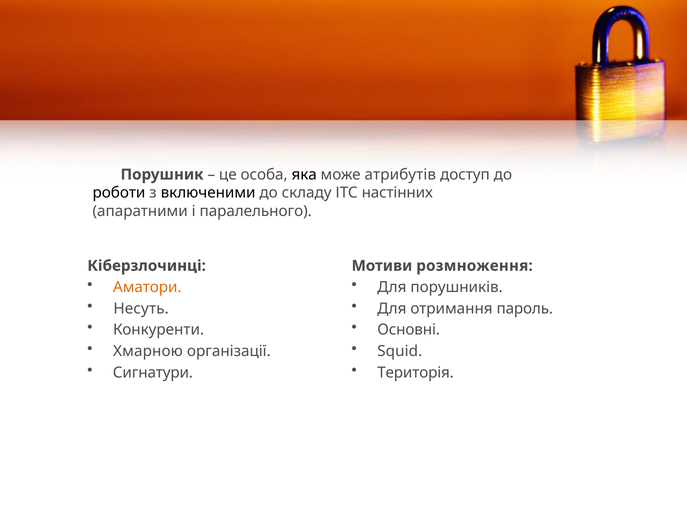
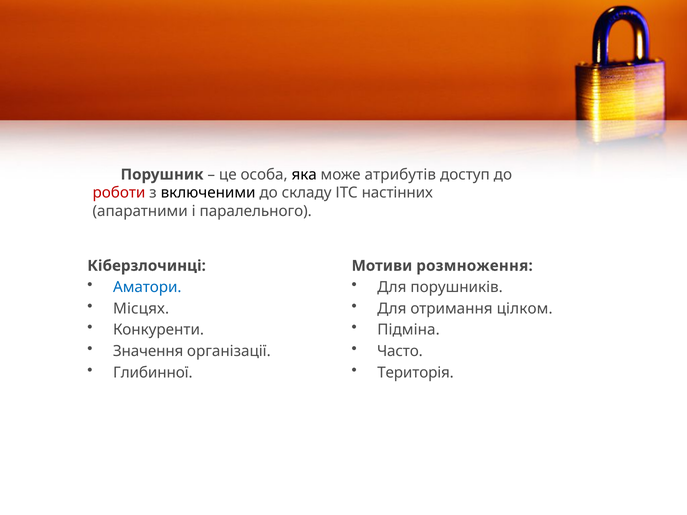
роботи colour: black -> red (119, 193)
Аматори colour: orange -> blue (147, 287)
Несуть: Несуть -> Місцях (141, 309)
пароль: пароль -> цілком (525, 309)
Основні: Основні -> Підміна (409, 330)
Хмарною: Хмарною -> Значення (148, 351)
Squid: Squid -> Часто (400, 351)
Сигнатури: Сигнатури -> Глибинної (153, 373)
